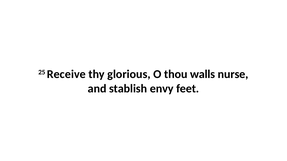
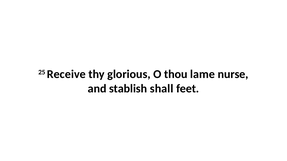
walls: walls -> lame (203, 74)
envy: envy -> shall (162, 89)
